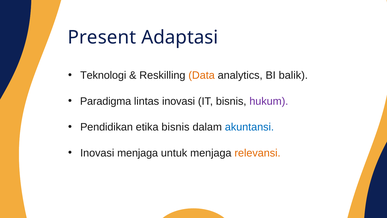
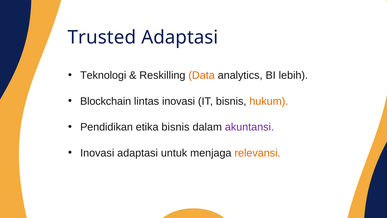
Present: Present -> Trusted (102, 37)
balik: balik -> lebih (293, 75)
Paradigma: Paradigma -> Blockchain (106, 101)
hukum colour: purple -> orange (269, 101)
akuntansi colour: blue -> purple (249, 127)
Inovasi menjaga: menjaga -> adaptasi (138, 153)
